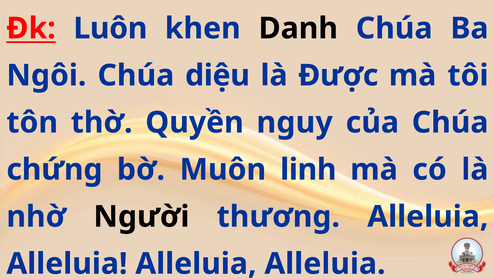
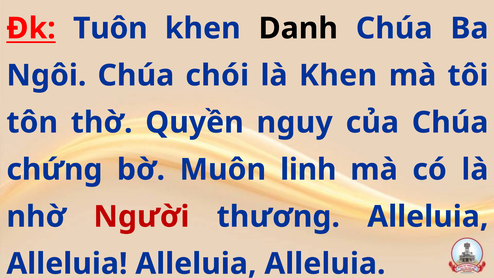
Luôn: Luôn -> Tuôn (110, 28)
diệu: diệu -> chói (217, 75)
là Được: Được -> Khen (338, 75)
Người colour: black -> red (141, 217)
